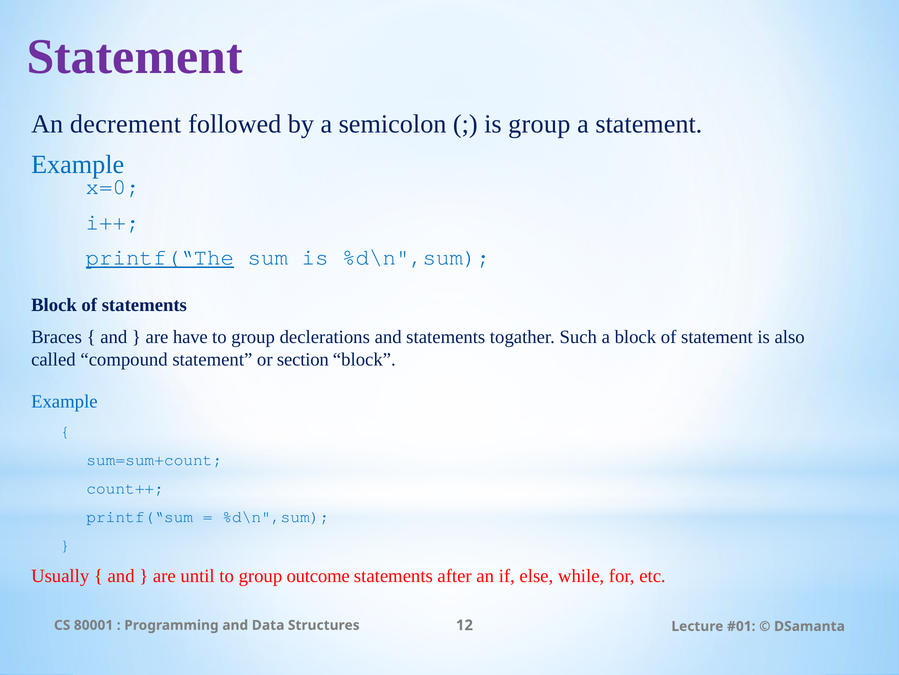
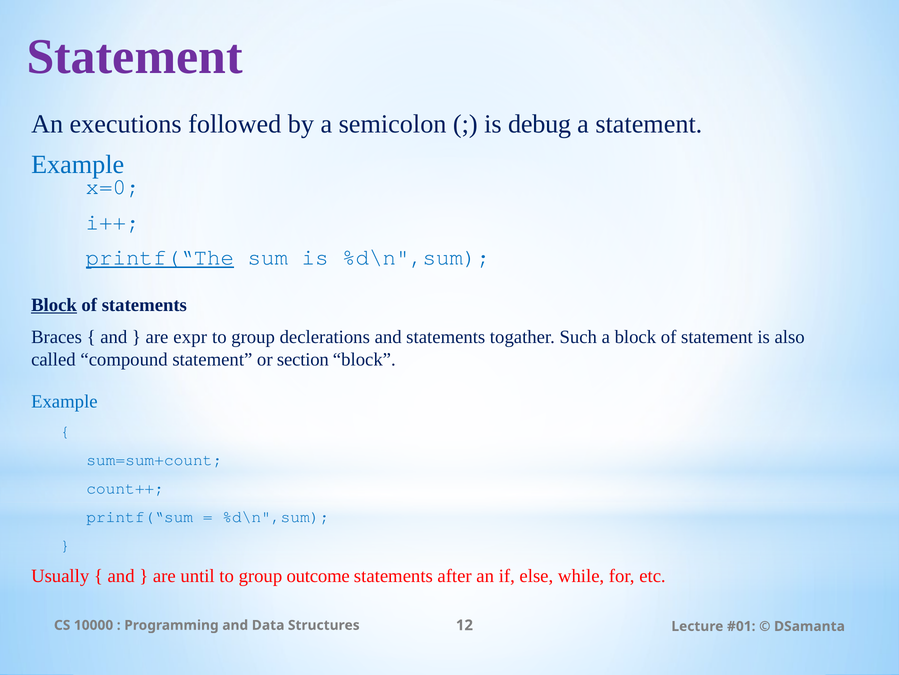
decrement: decrement -> executions (126, 124)
is group: group -> debug (540, 124)
Block underline: none -> present (54, 305)
have: have -> expr (190, 337)
80001: 80001 -> 10000 (94, 625)
